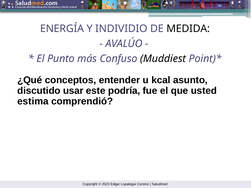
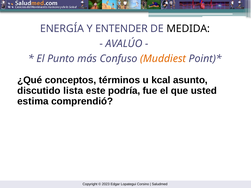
INDIVIDIO: INDIVIDIO -> ENTENDER (121, 29)
Muddiest colour: black -> orange (163, 59)
entender: entender -> términos (120, 80)
usar: usar -> lista (73, 91)
